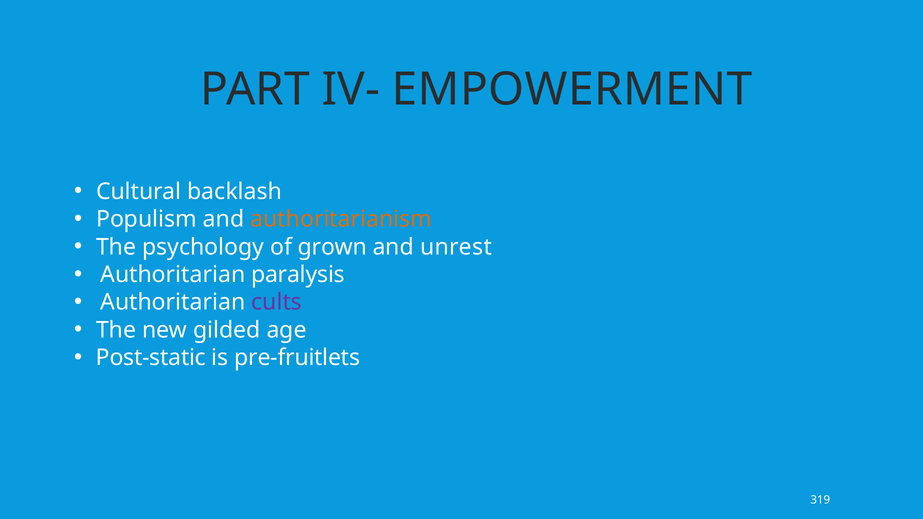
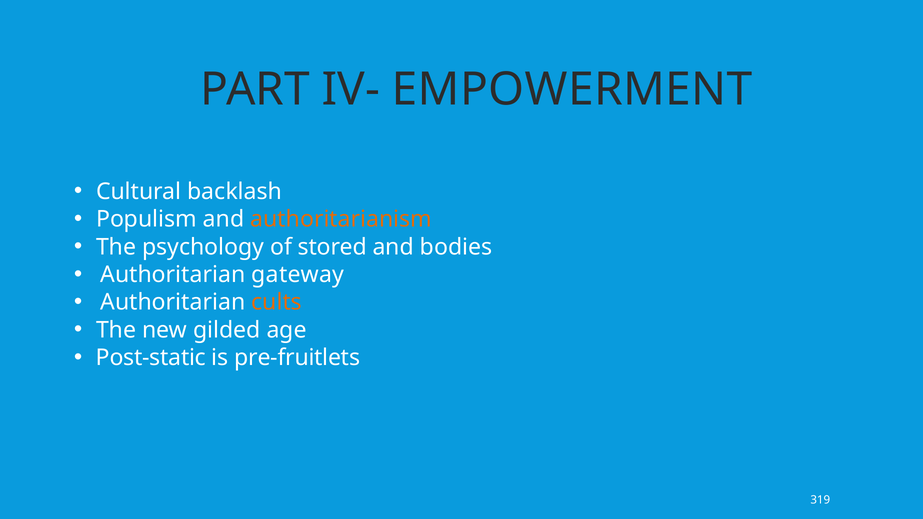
grown: grown -> stored (332, 247)
unrest: unrest -> bodies (456, 247)
paralysis: paralysis -> gateway (298, 275)
cults colour: purple -> orange (277, 302)
